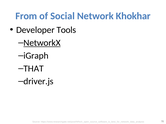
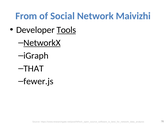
Khokhar: Khokhar -> Maivizhi (133, 16)
Tools underline: none -> present (66, 30)
driver.js: driver.js -> fewer.js (38, 82)
